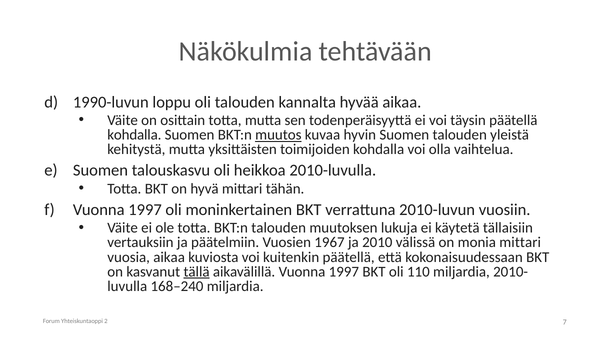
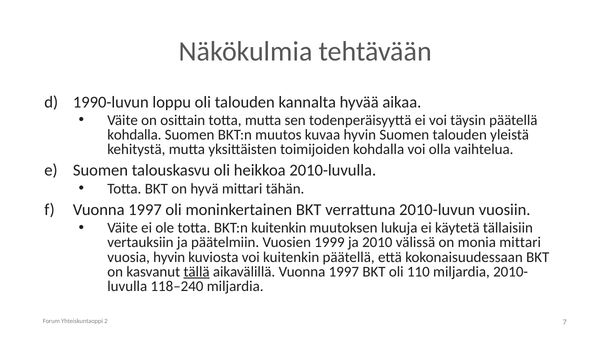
muutos underline: present -> none (278, 135)
BKT:n talouden: talouden -> kuitenkin (279, 228)
1967: 1967 -> 1999 (330, 242)
vuosia aikaa: aikaa -> hyvin (169, 257)
168–240: 168–240 -> 118–240 (177, 286)
